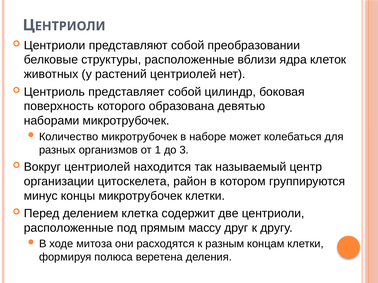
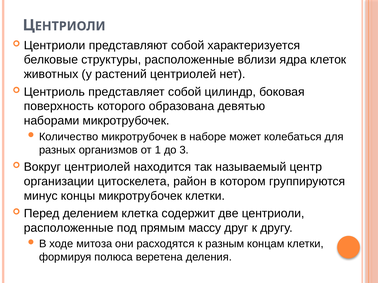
преобразовании: преобразовании -> характеризуется (254, 45)
